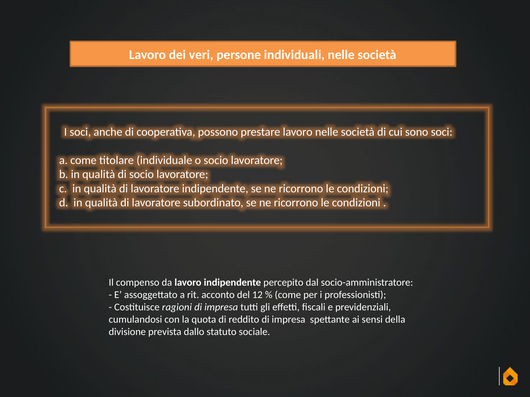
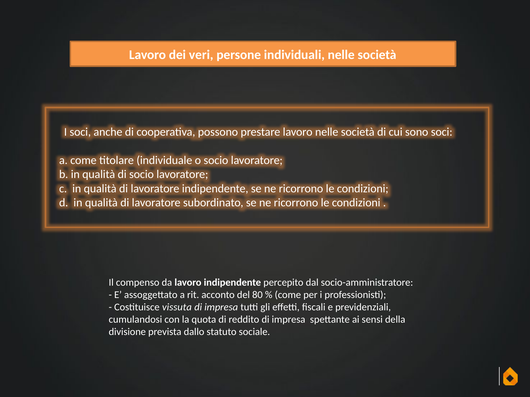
12: 12 -> 80 (257, 295)
ragioni: ragioni -> vissuta (177, 308)
